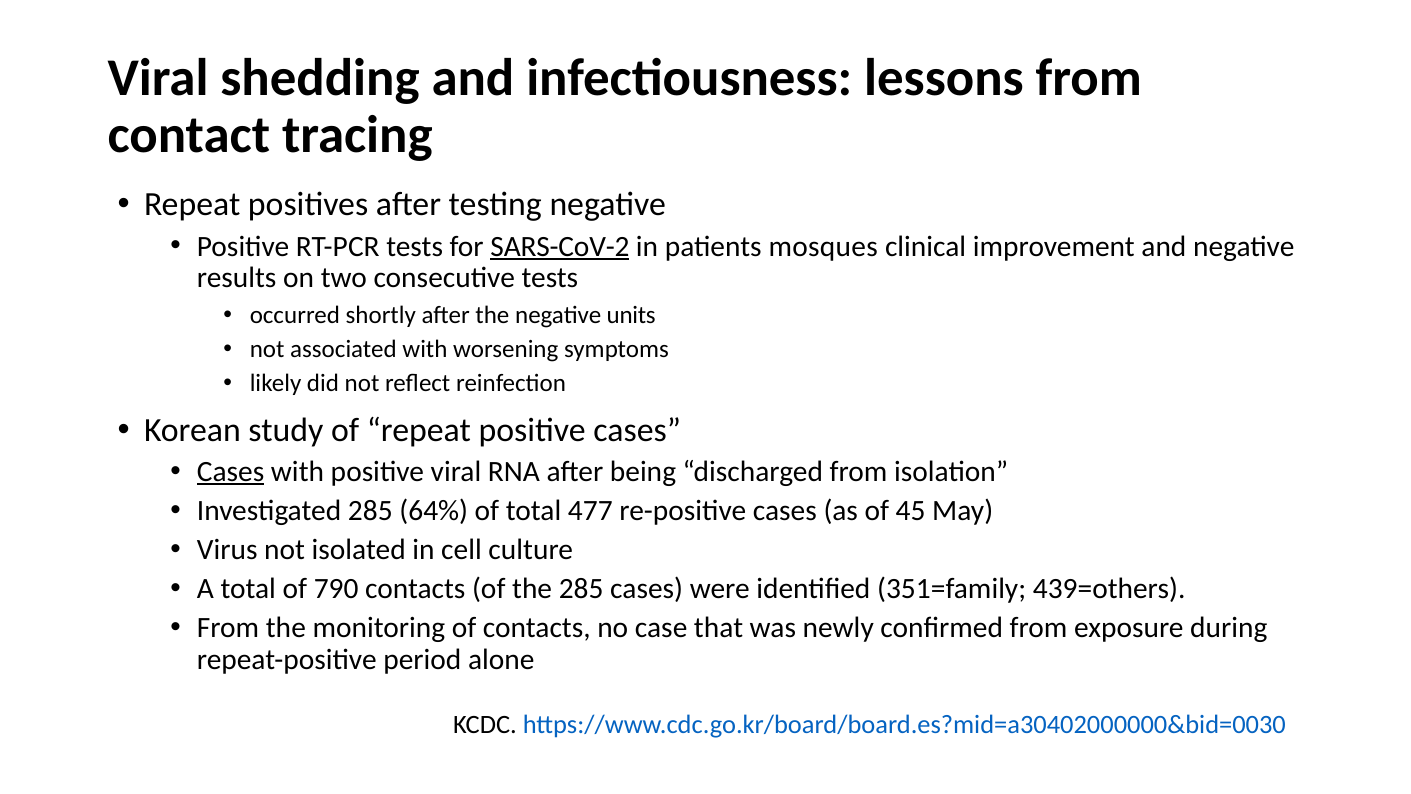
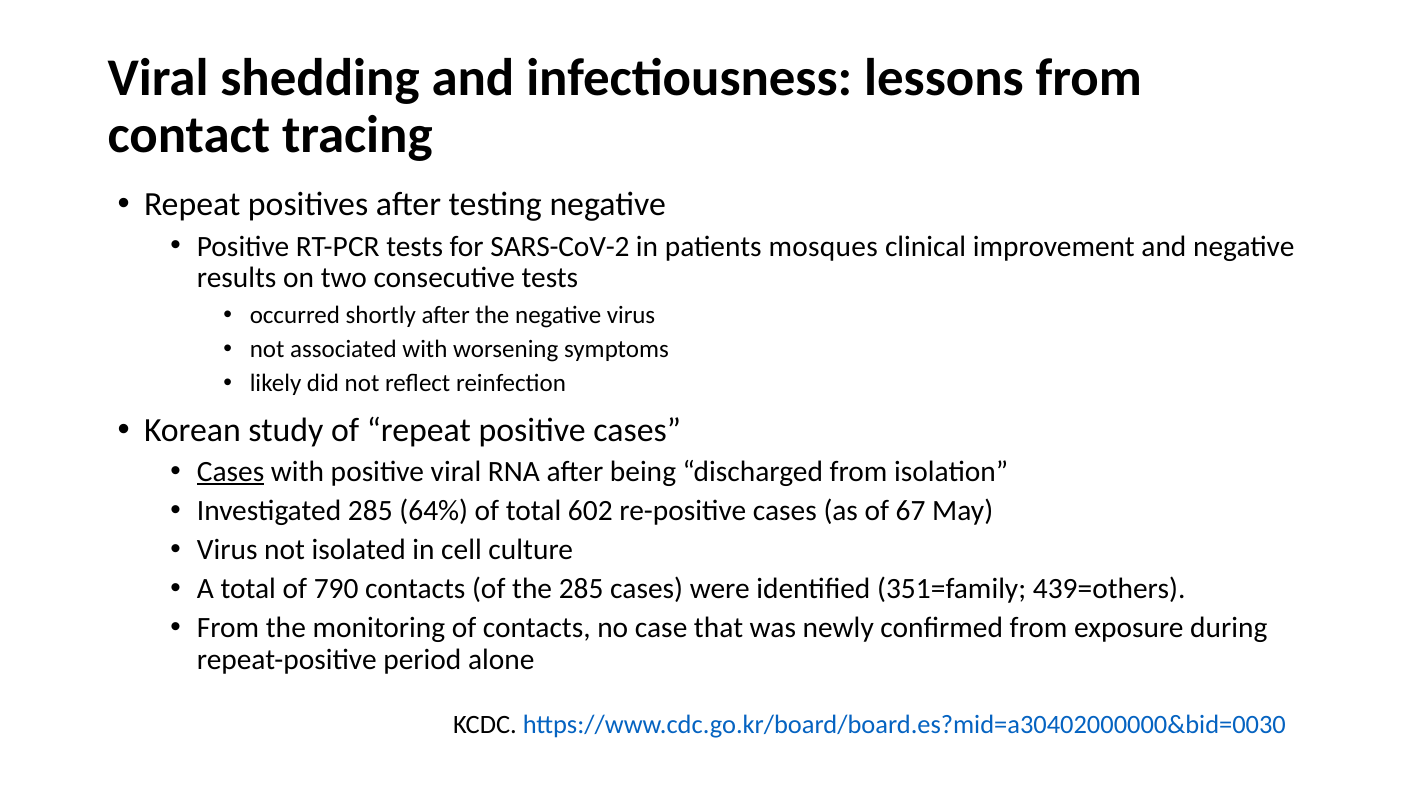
SARS-CoV-2 underline: present -> none (560, 246)
negative units: units -> virus (631, 315)
477: 477 -> 602 (590, 510)
45: 45 -> 67 (911, 510)
